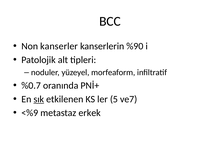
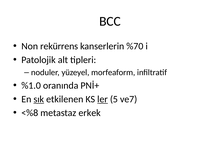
kanserler: kanserler -> rekürrens (59, 46)
%90: %90 -> %70 (135, 46)
%0.7: %0.7 -> %1.0 (31, 86)
ler underline: none -> present (103, 99)
<%9: <%9 -> <%8 (30, 113)
